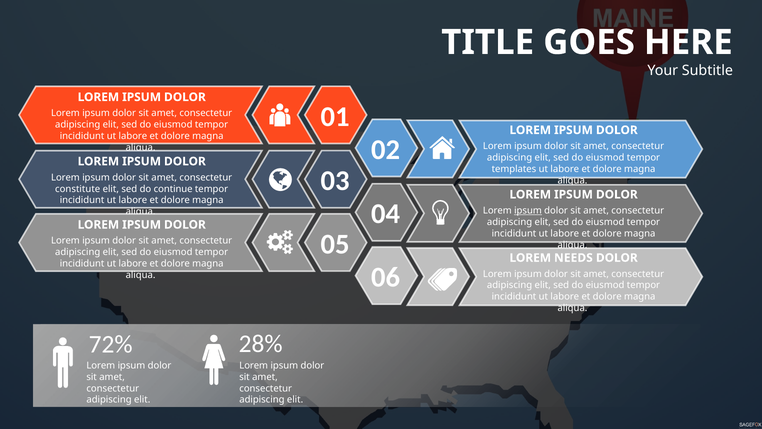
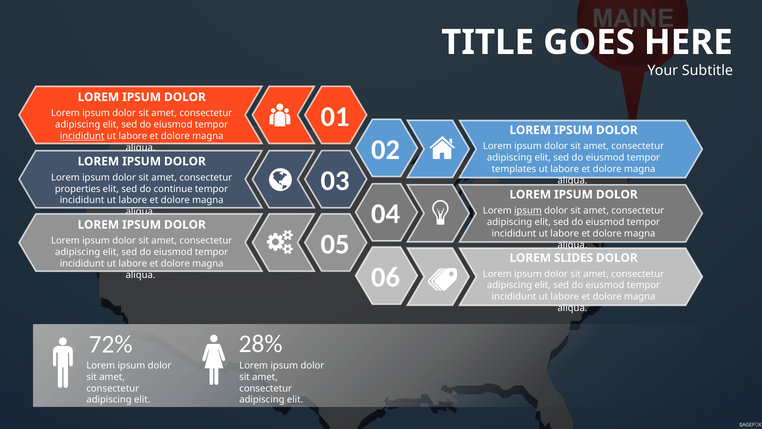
incididunt underline: none -> present (82, 136)
constitute: constitute -> properties (78, 189)
NEEDS: NEEDS -> SLIDES (574, 258)
